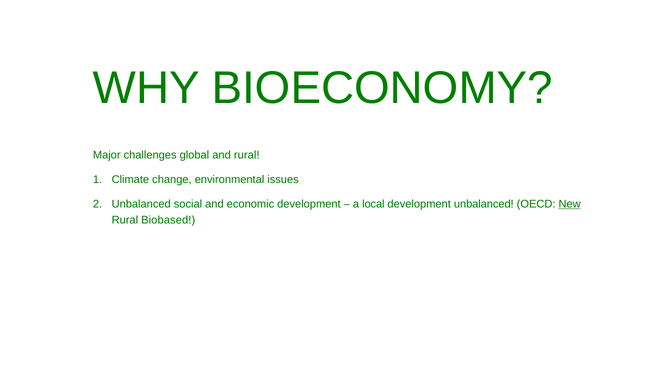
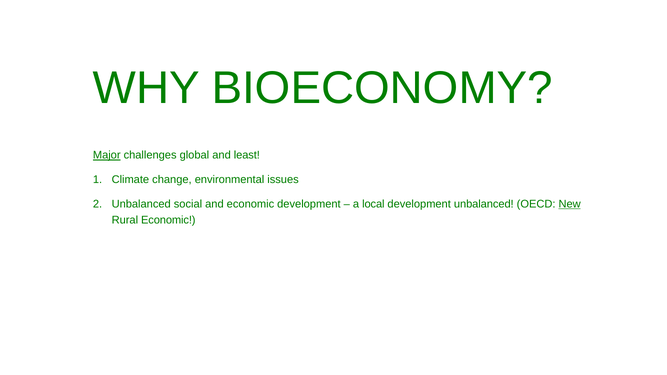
Major underline: none -> present (107, 155)
and rural: rural -> least (247, 155)
Rural Biobased: Biobased -> Economic (168, 220)
